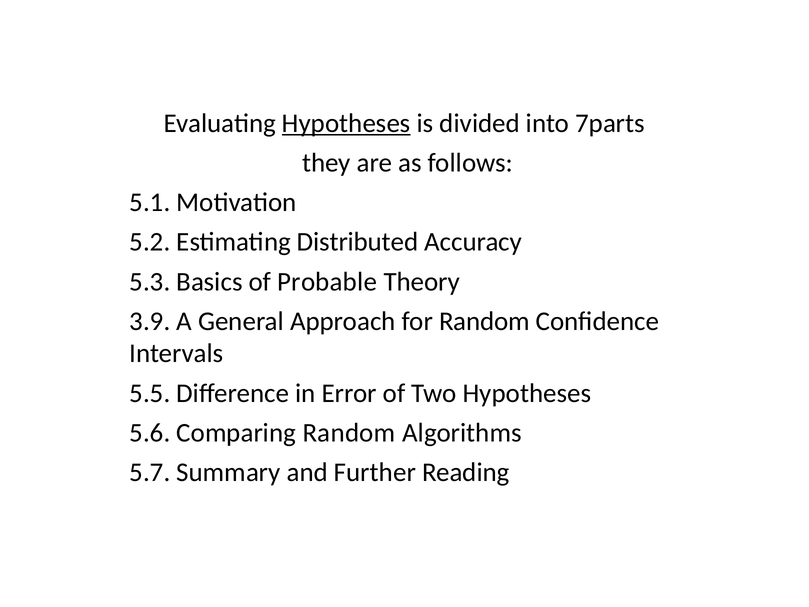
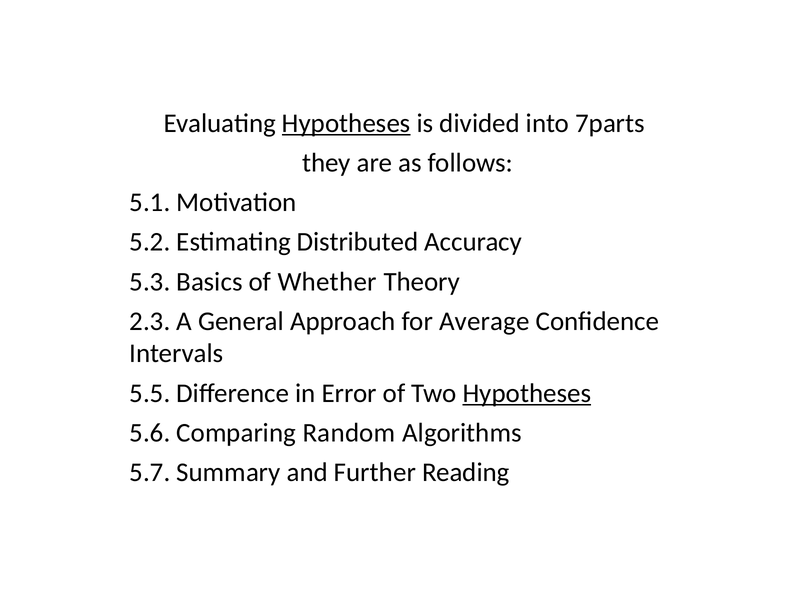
Probable: Probable -> Whether (327, 281)
3.9: 3.9 -> 2.3 (150, 321)
for Random: Random -> Average (484, 321)
Hypotheses underline: none -> present (527, 393)
